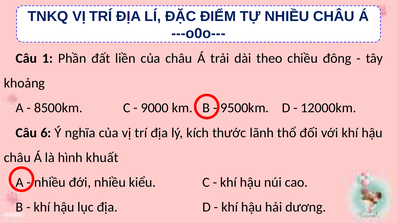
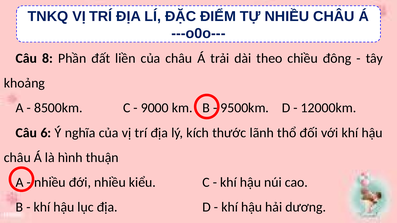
1: 1 -> 8 (48, 59)
khuất: khuất -> thuận (102, 158)
